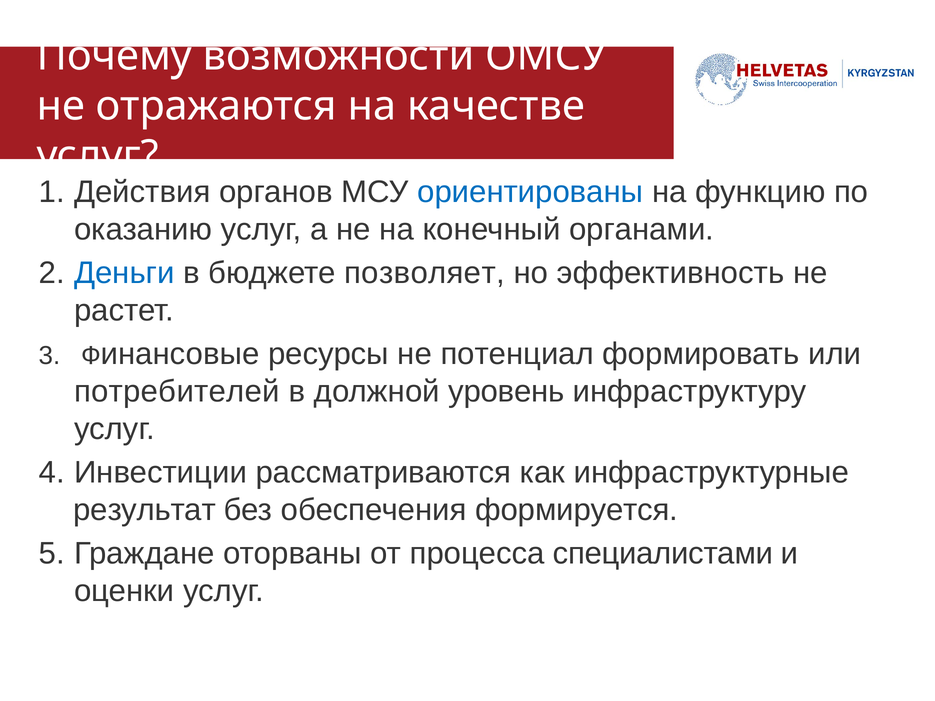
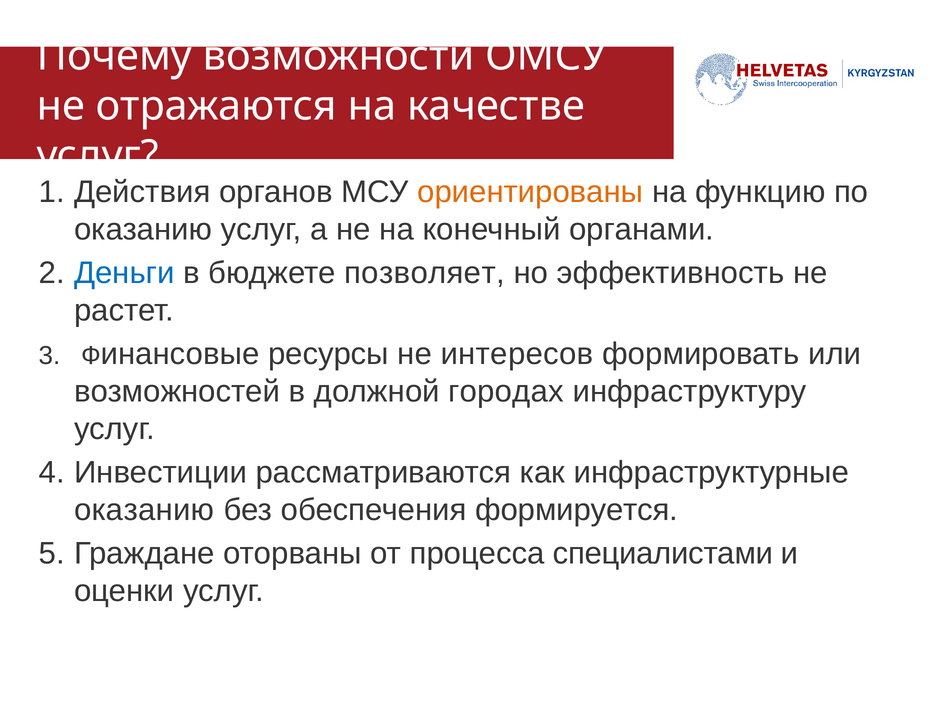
ориентированы colour: blue -> orange (530, 192)
потенциал: потенциал -> интересов (517, 354)
потребителей: потребителей -> возможностей (177, 392)
уровень: уровень -> городах (506, 392)
результат: результат -> оказанию (144, 510)
